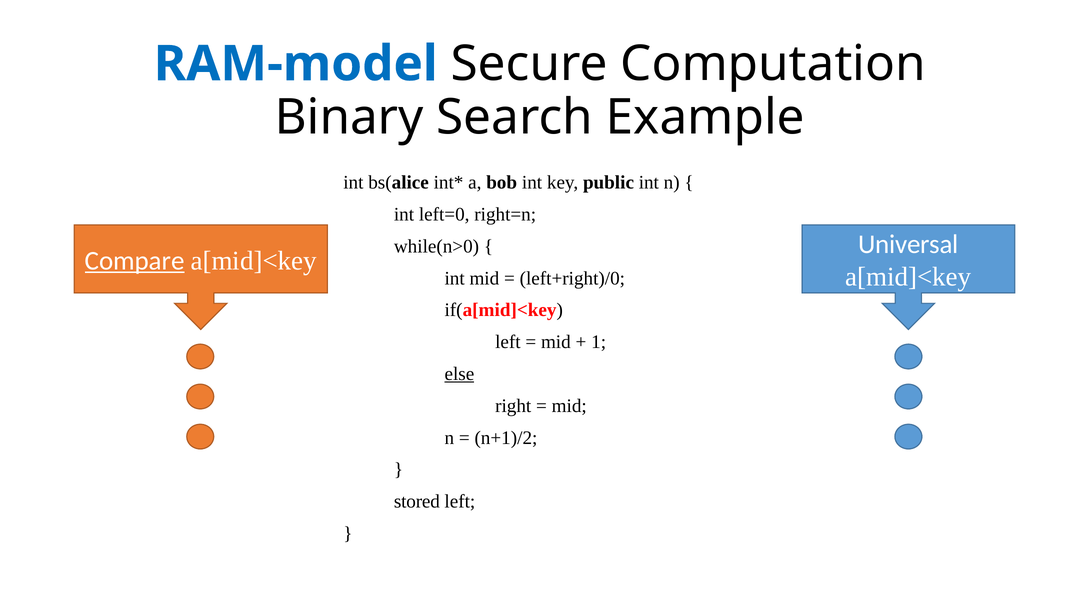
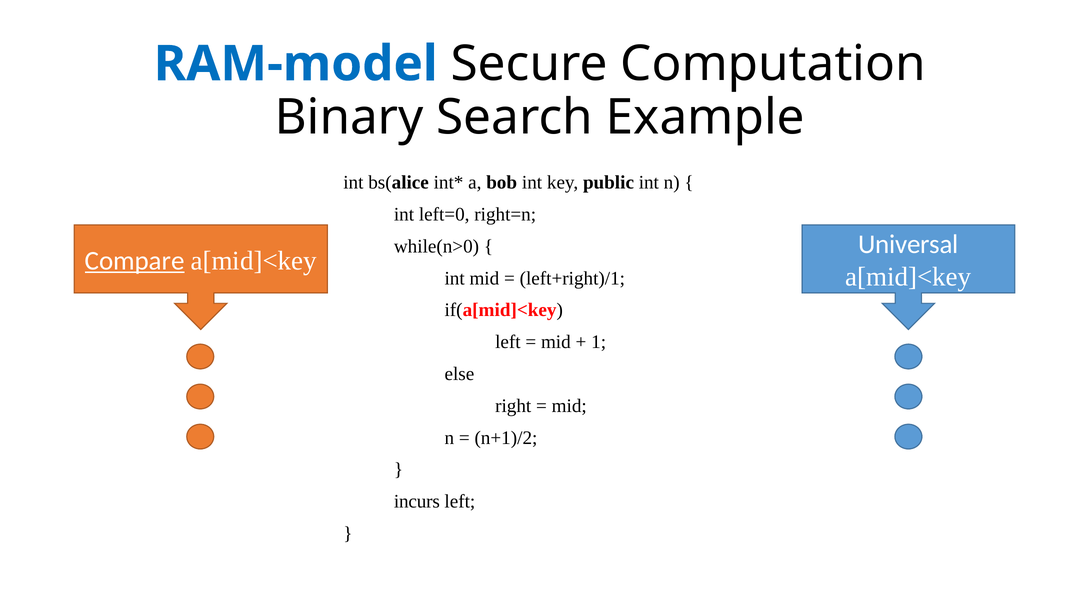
left+right)/0: left+right)/0 -> left+right)/1 (572, 278)
else underline: present -> none (459, 374)
stored: stored -> incurs (417, 502)
